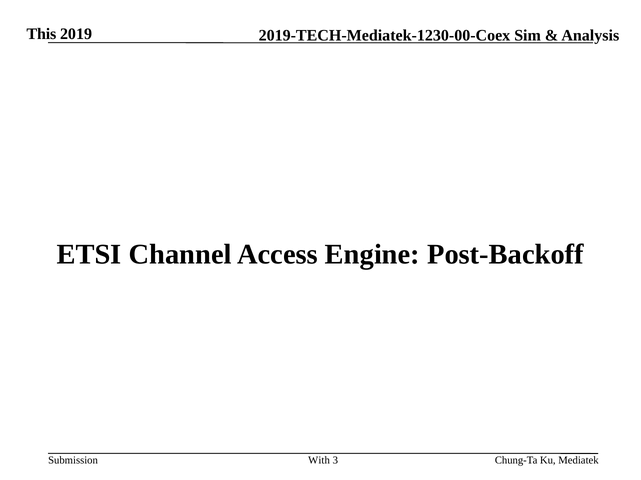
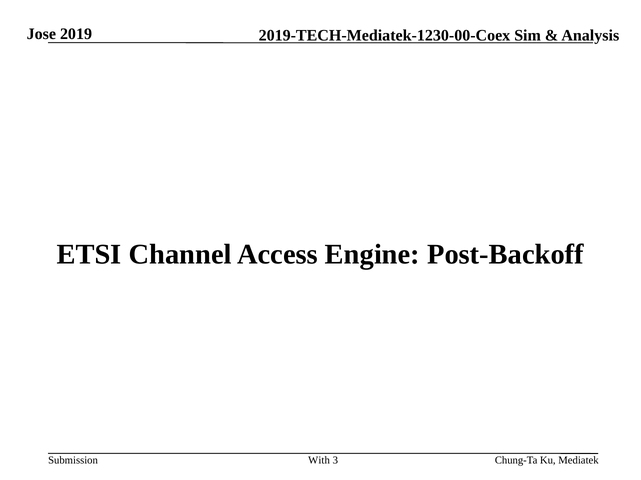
This: This -> Jose (41, 34)
